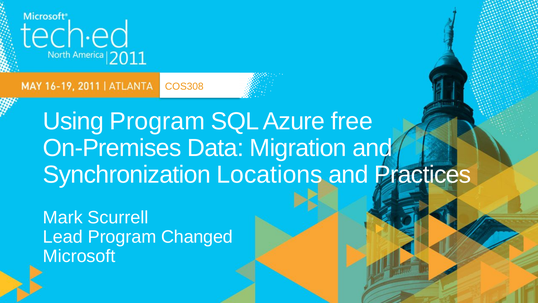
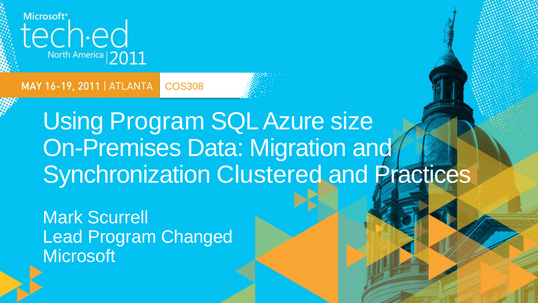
free: free -> size (352, 121)
Locations: Locations -> Clustered (270, 174)
